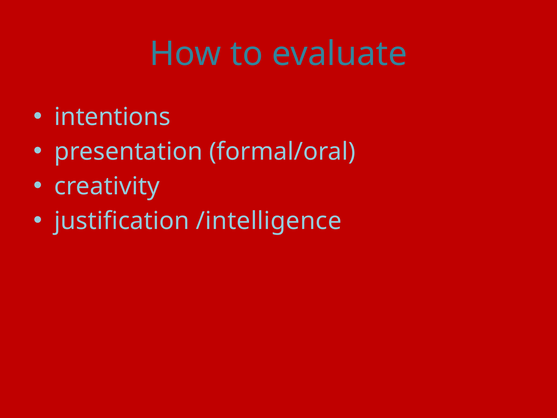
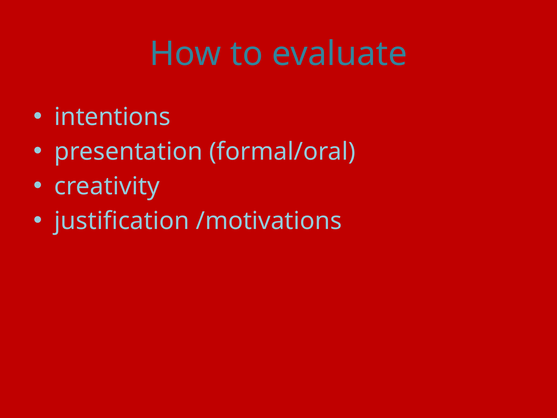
/intelligence: /intelligence -> /motivations (269, 221)
